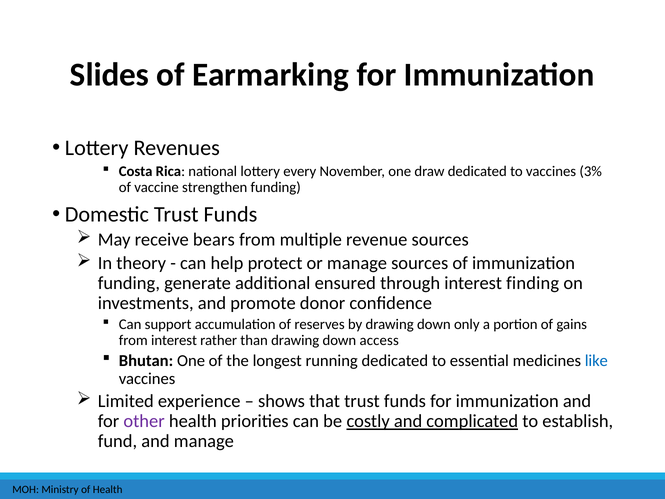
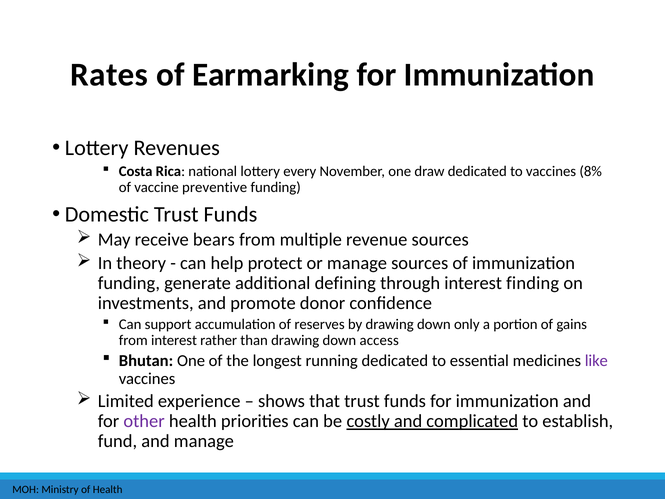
Slides: Slides -> Rates (109, 75)
3%: 3% -> 8% (591, 171)
strengthen: strengthen -> preventive (215, 187)
ensured: ensured -> defining (345, 283)
like colour: blue -> purple (596, 361)
